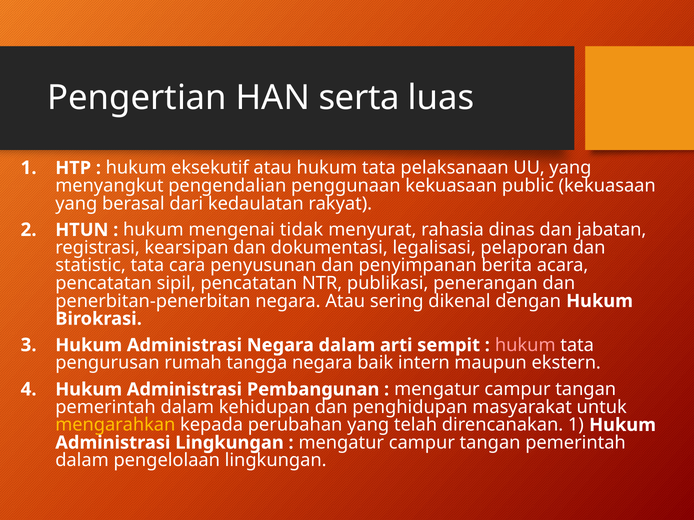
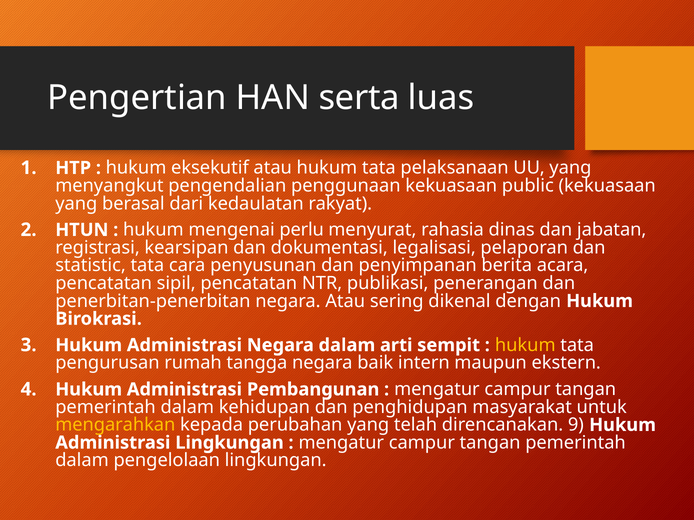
tidak: tidak -> perlu (302, 230)
hukum colour: pink -> yellow (525, 345)
direncanakan 1: 1 -> 9 (576, 425)
